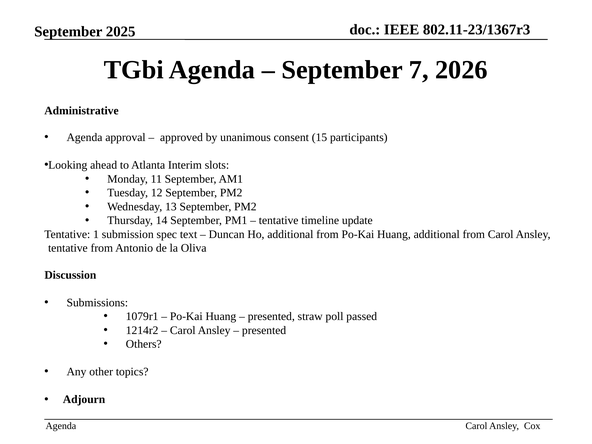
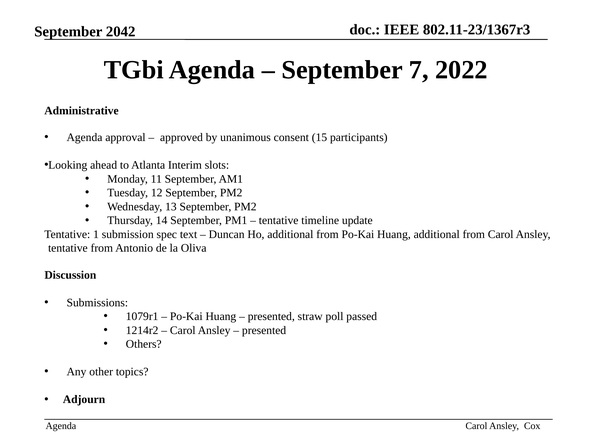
2025: 2025 -> 2042 (121, 32)
2026: 2026 -> 2022 (461, 70)
